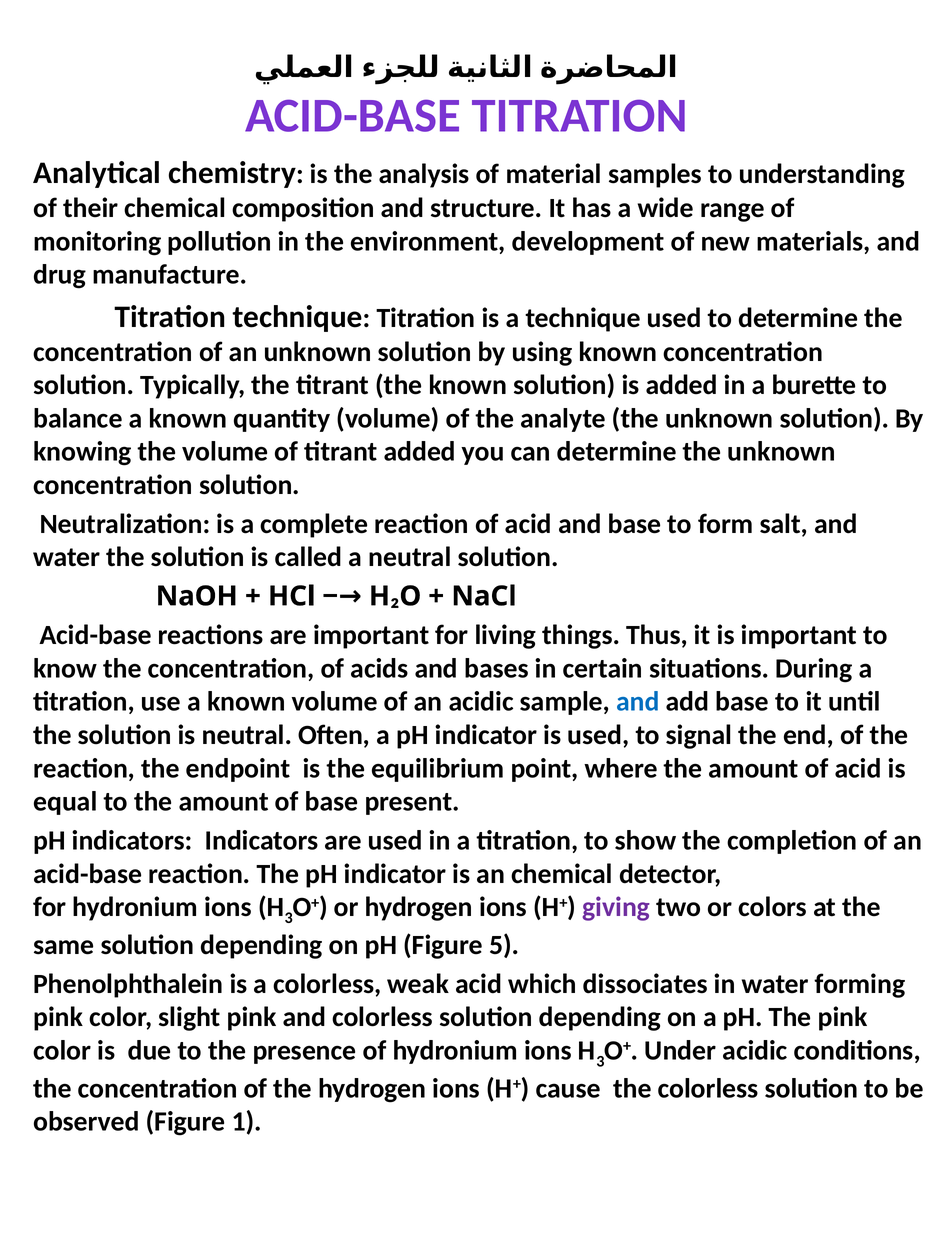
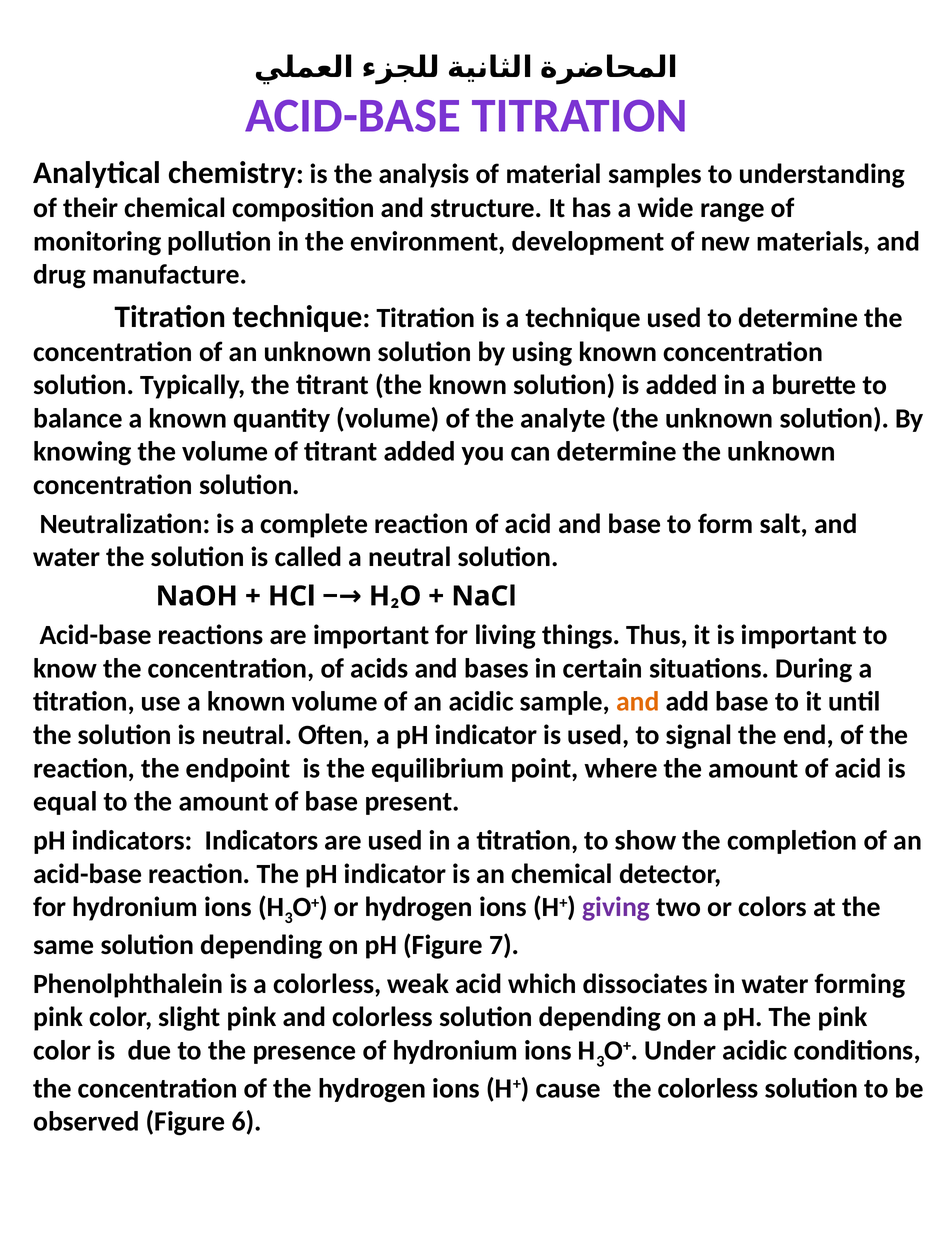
and colour: blue -> orange (638, 702)
5: 5 -> 7 (504, 946)
1: 1 -> 6 (247, 1122)
